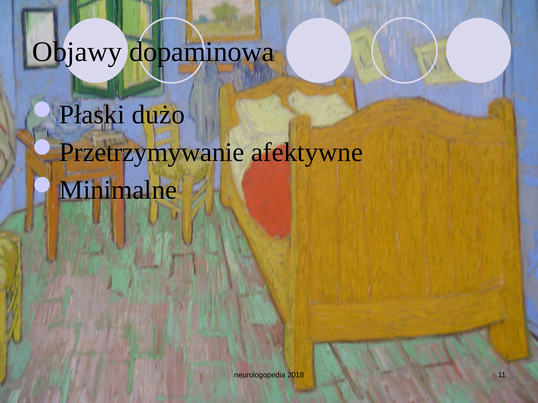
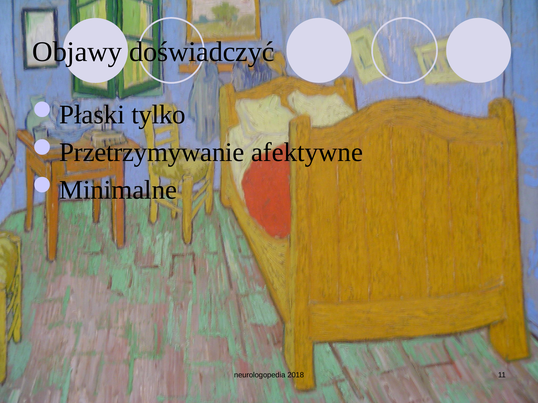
dopaminowa: dopaminowa -> doświadczyć (202, 52)
dużo: dużo -> tylko (159, 115)
